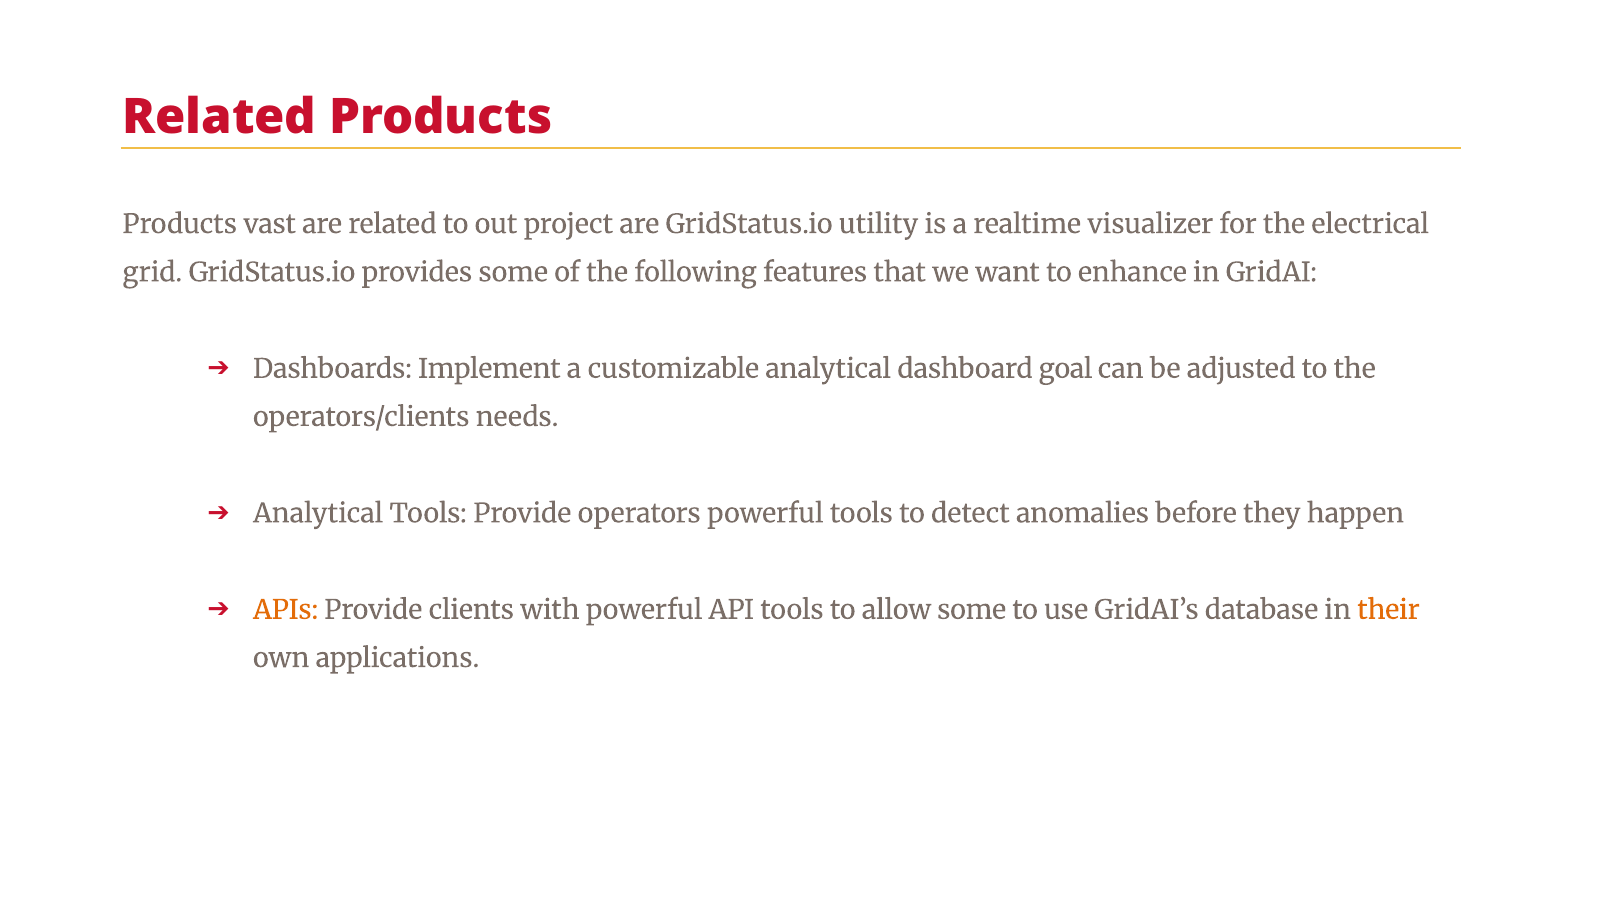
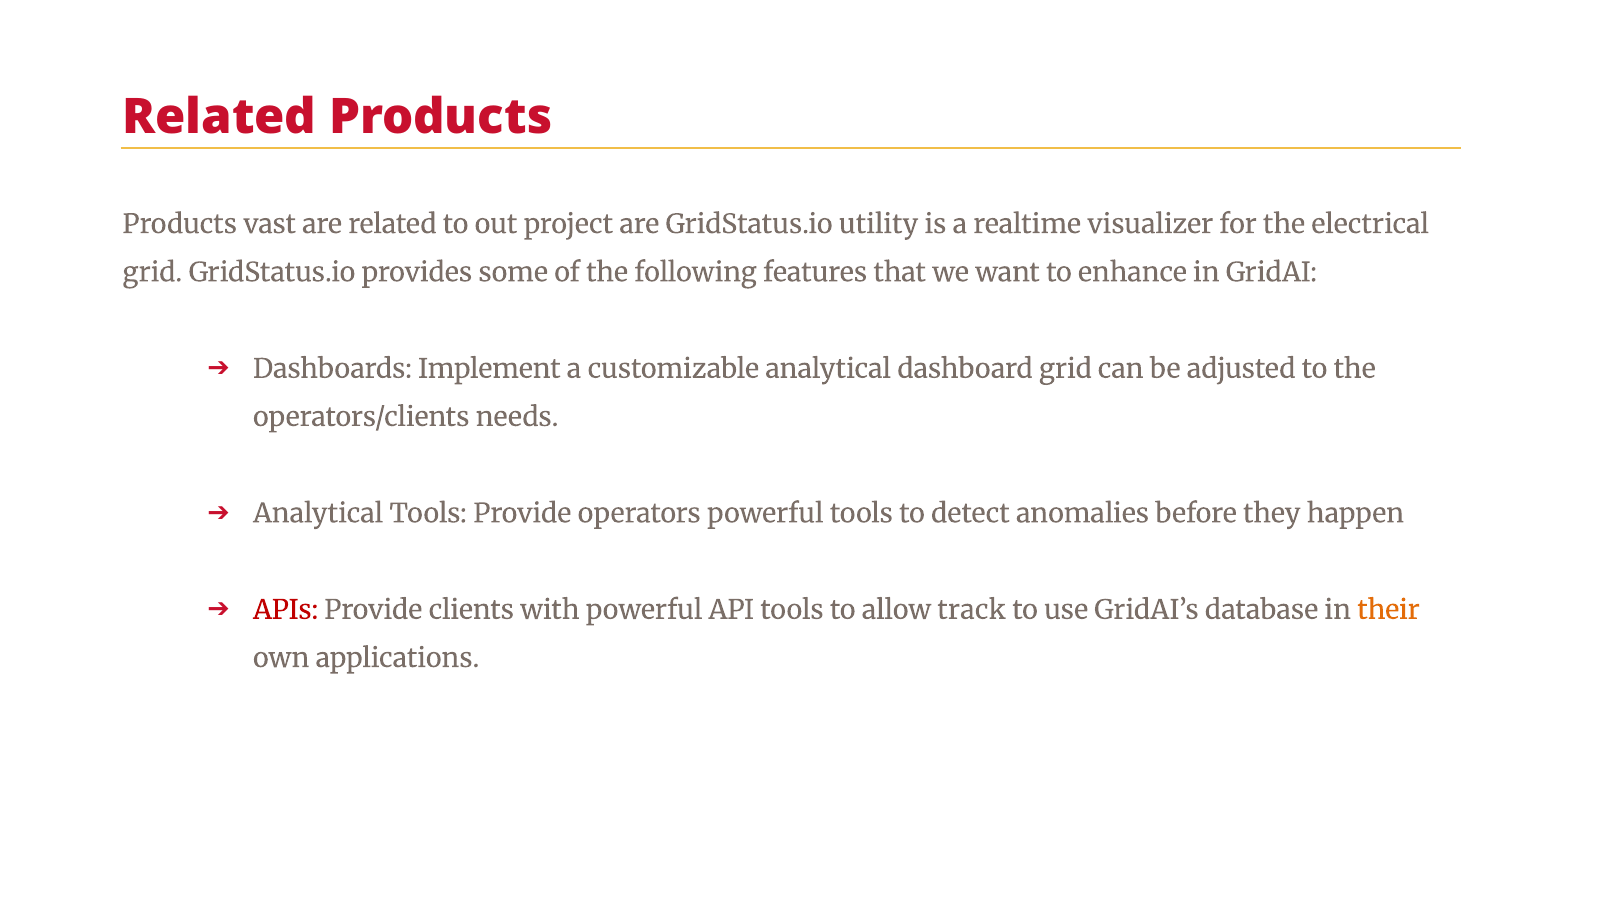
dashboard goal: goal -> grid (1065, 369)
APIs colour: orange -> red (286, 610)
allow some: some -> track (971, 610)
